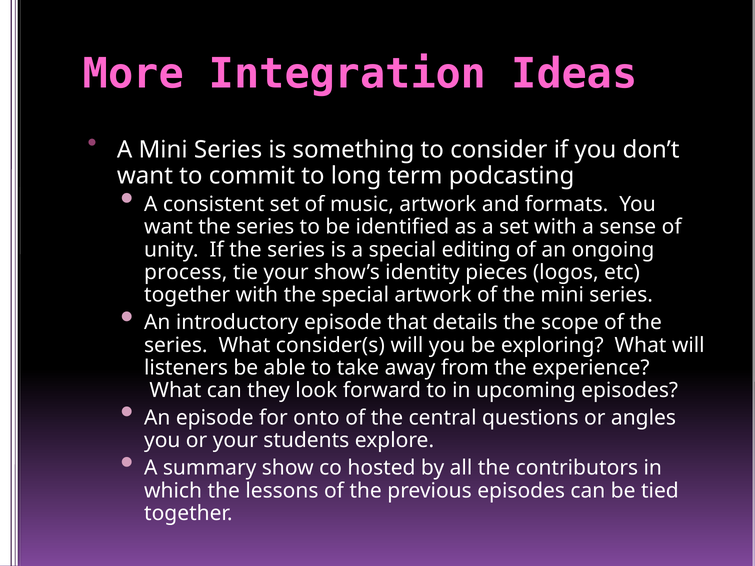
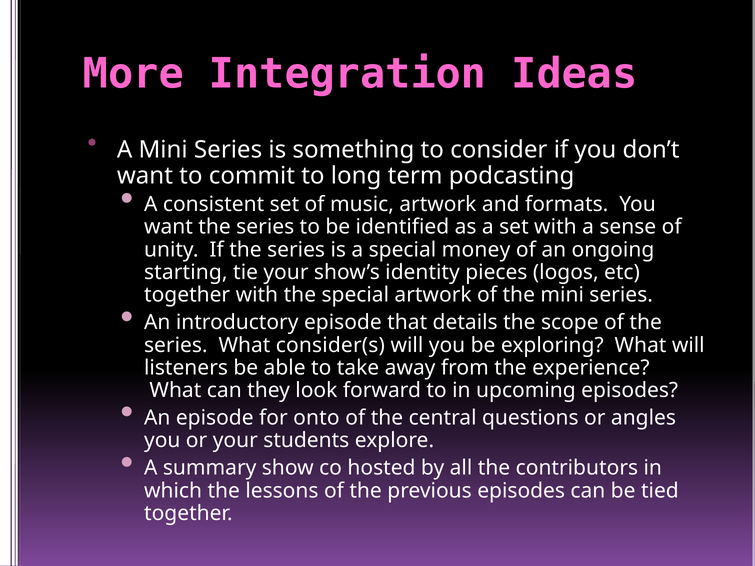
editing: editing -> money (476, 250)
process: process -> starting (186, 272)
